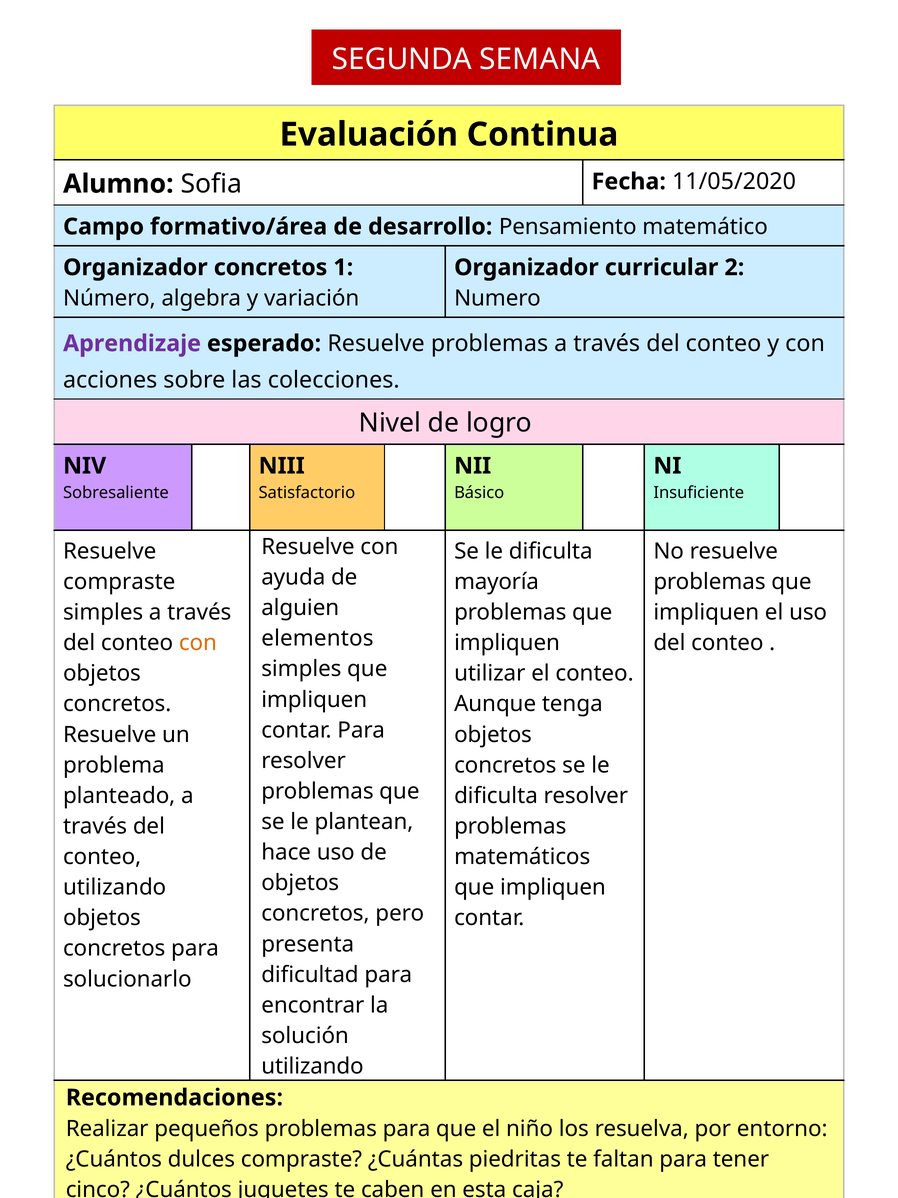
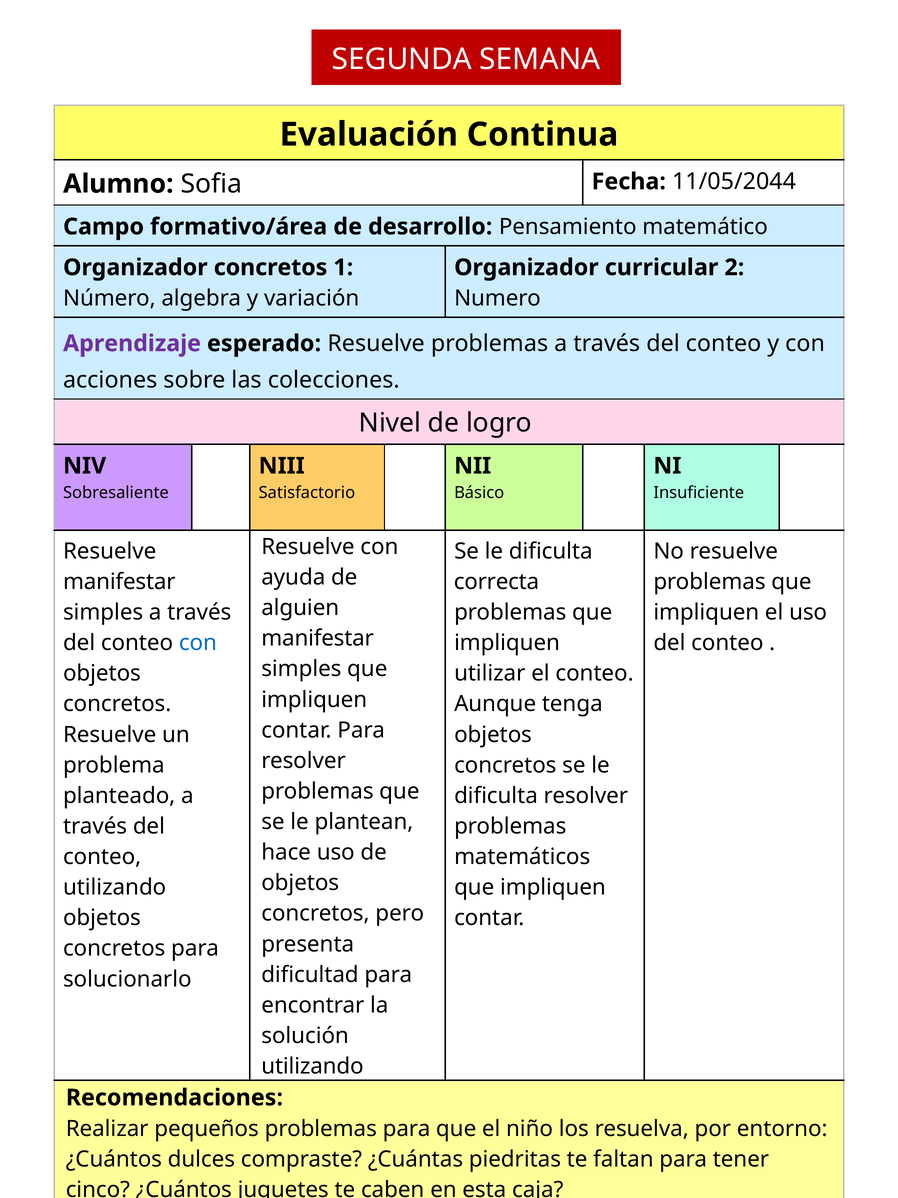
11/05/2020: 11/05/2020 -> 11/05/2044 (734, 181)
compraste: compraste -> manifestar (119, 582)
mayoría: mayoría -> correcta (496, 582)
elementos: elementos -> manifestar (318, 638)
con colour: orange -> blue (198, 643)
